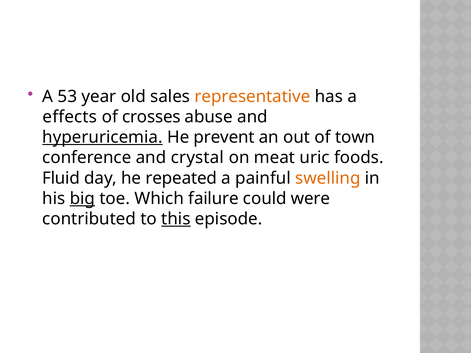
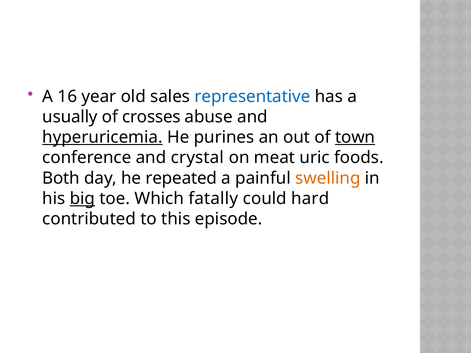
53: 53 -> 16 (67, 97)
representative colour: orange -> blue (252, 97)
effects: effects -> usually (70, 117)
prevent: prevent -> purines (224, 137)
town underline: none -> present (355, 137)
Fluid: Fluid -> Both (61, 178)
failure: failure -> fatally (213, 199)
were: were -> hard (310, 199)
this underline: present -> none (176, 219)
